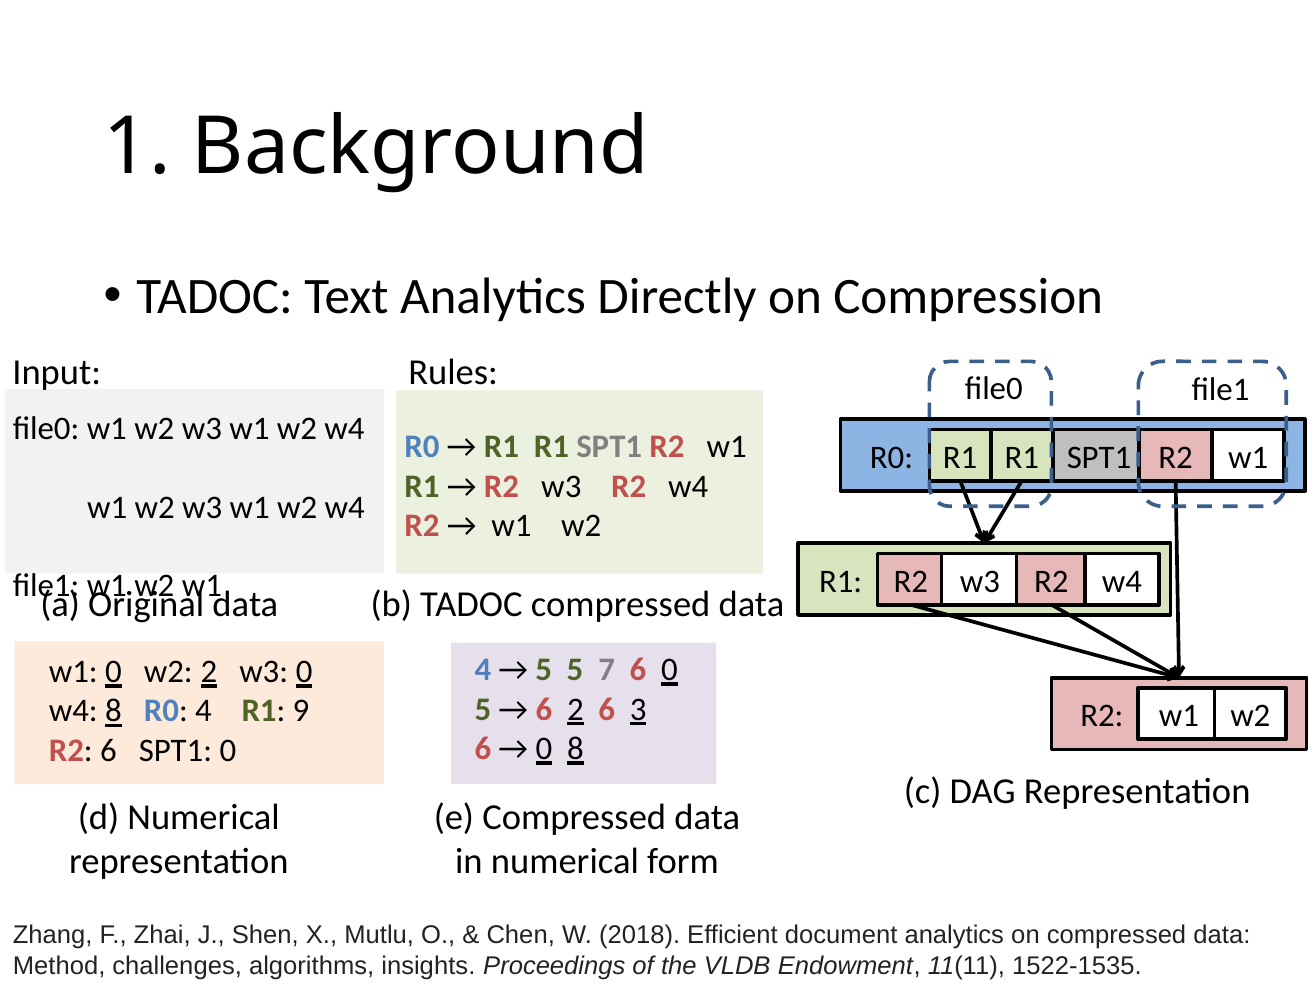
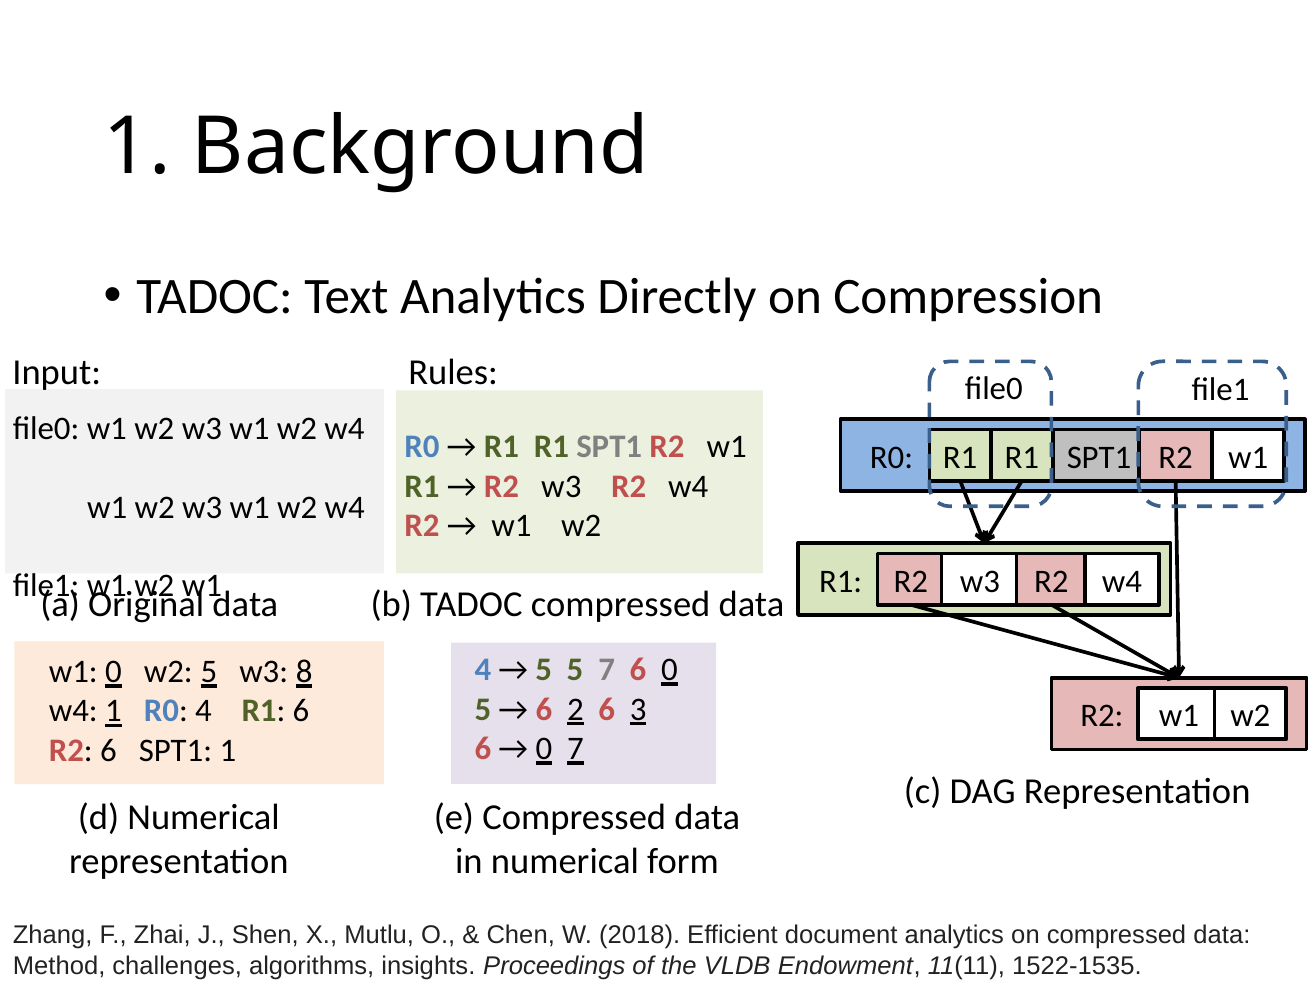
w2 2: 2 -> 5 (209, 672)
w3 0: 0 -> 8 (304, 672)
w4 8: 8 -> 1 (113, 711)
R1 9: 9 -> 6 (301, 711)
0 8: 8 -> 7 (575, 749)
SPT1 0: 0 -> 1 (228, 751)
